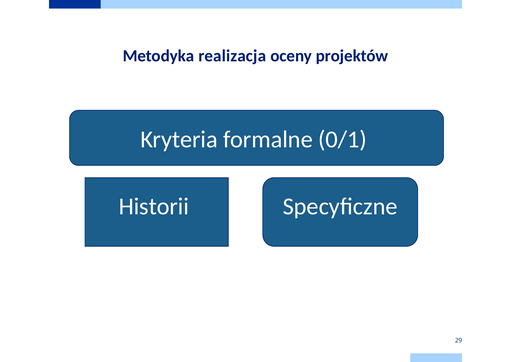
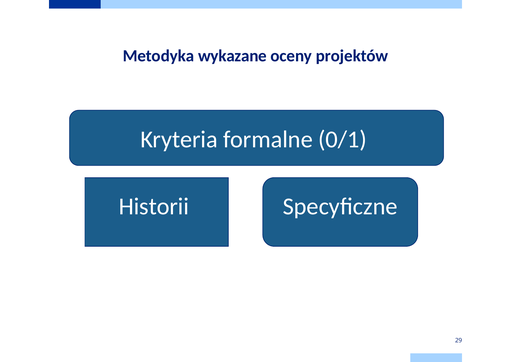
realizacja: realizacja -> wykazane (232, 56)
